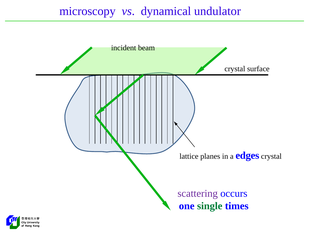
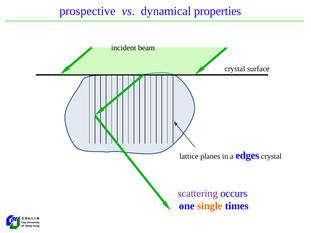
microscopy: microscopy -> prospective (87, 11)
undulator: undulator -> properties (218, 11)
single colour: green -> orange (210, 206)
